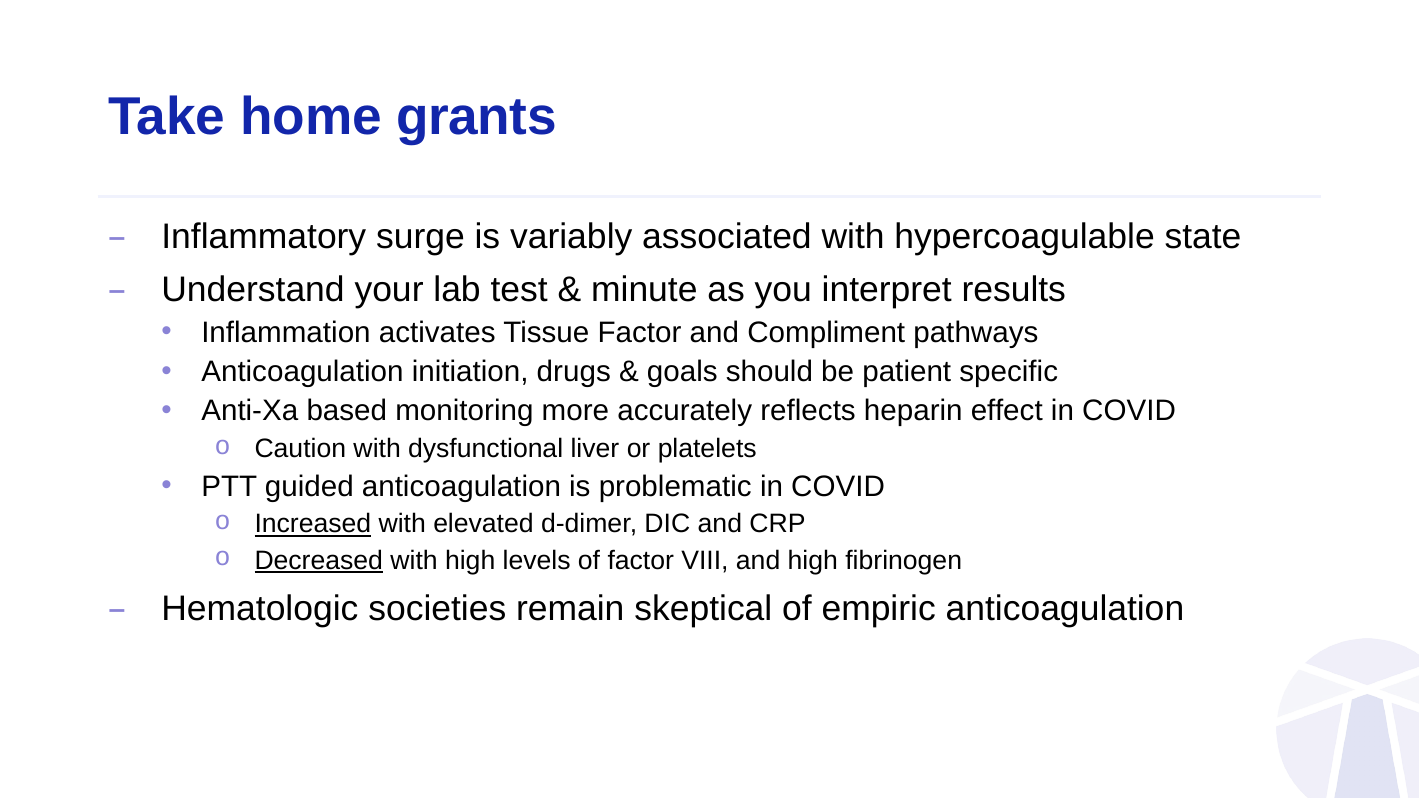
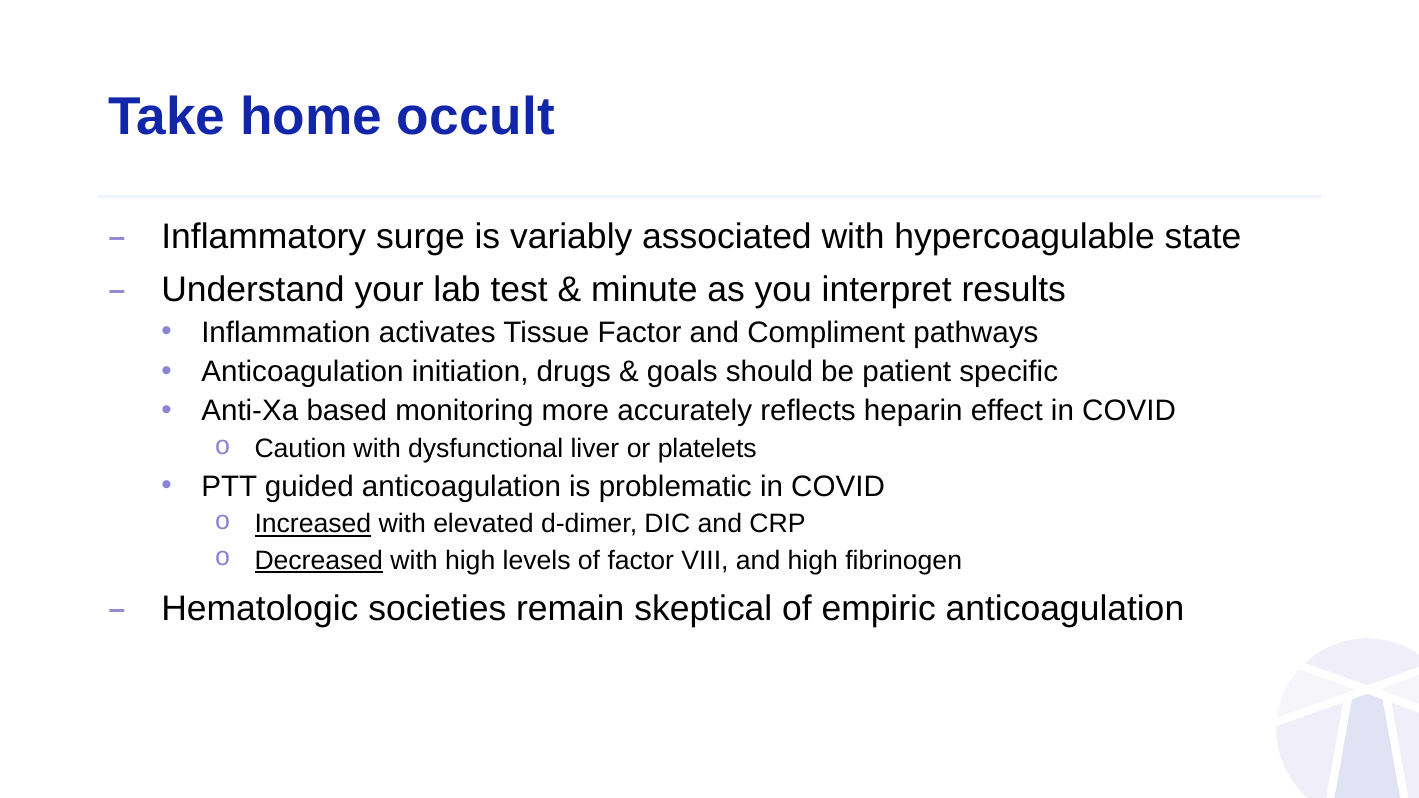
grants: grants -> occult (476, 117)
